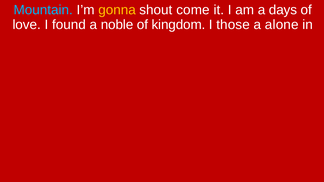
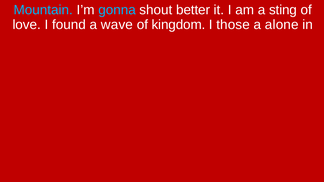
gonna colour: yellow -> light blue (117, 10)
come: come -> better (193, 10)
days: days -> sting (283, 10)
noble: noble -> wave (117, 25)
